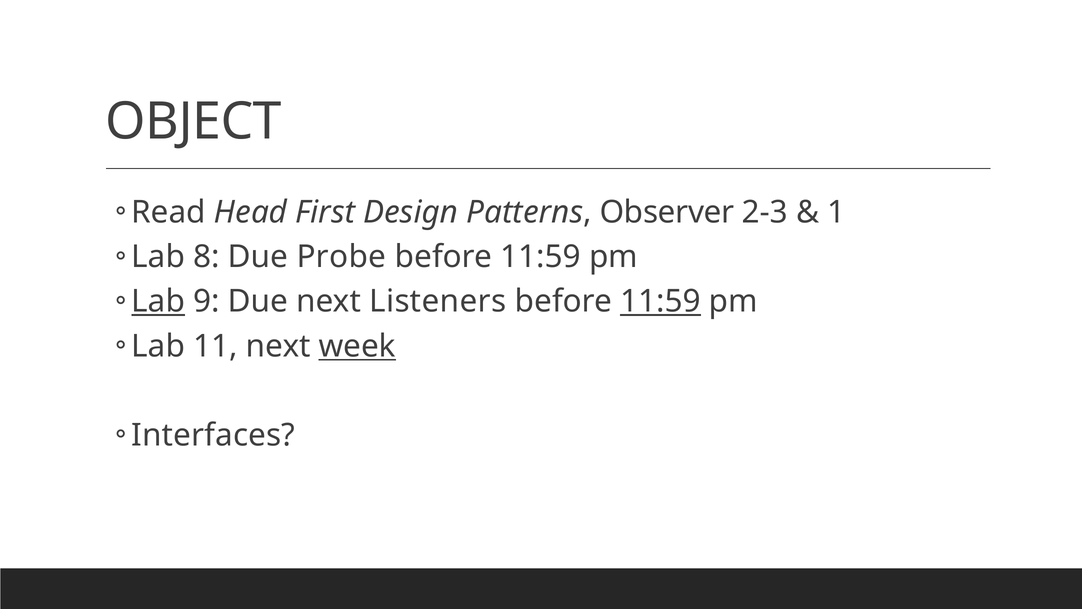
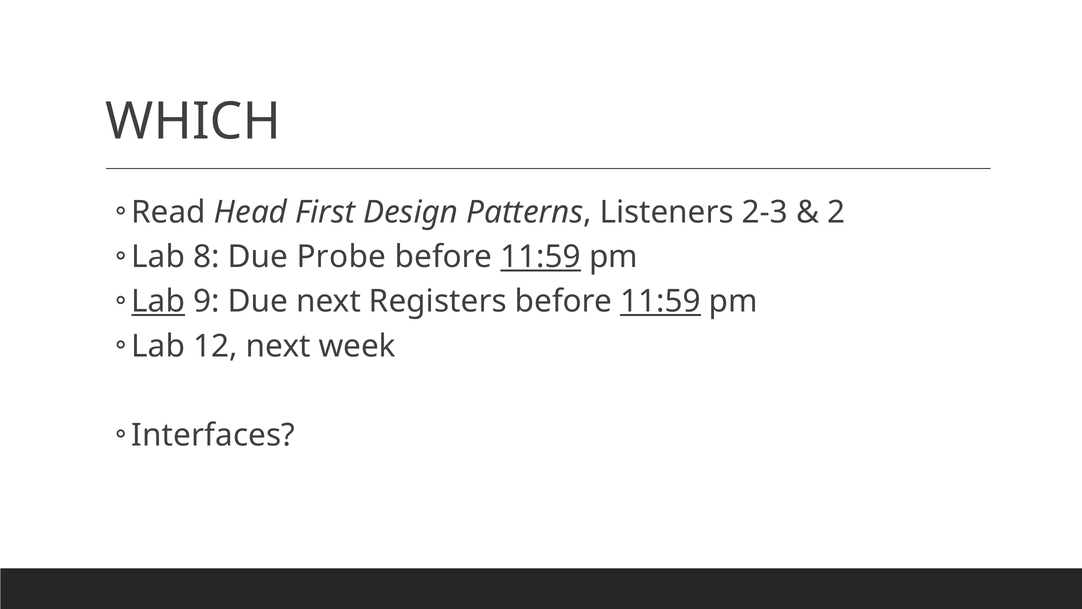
OBJECT: OBJECT -> WHICH (193, 122)
Observer: Observer -> Listeners (667, 212)
1: 1 -> 2 (836, 212)
11:59 underline: none -> present (541, 257)
Listeners: Listeners -> Registers (438, 301)
11: 11 -> 12 (215, 346)
week underline: present -> none (357, 346)
